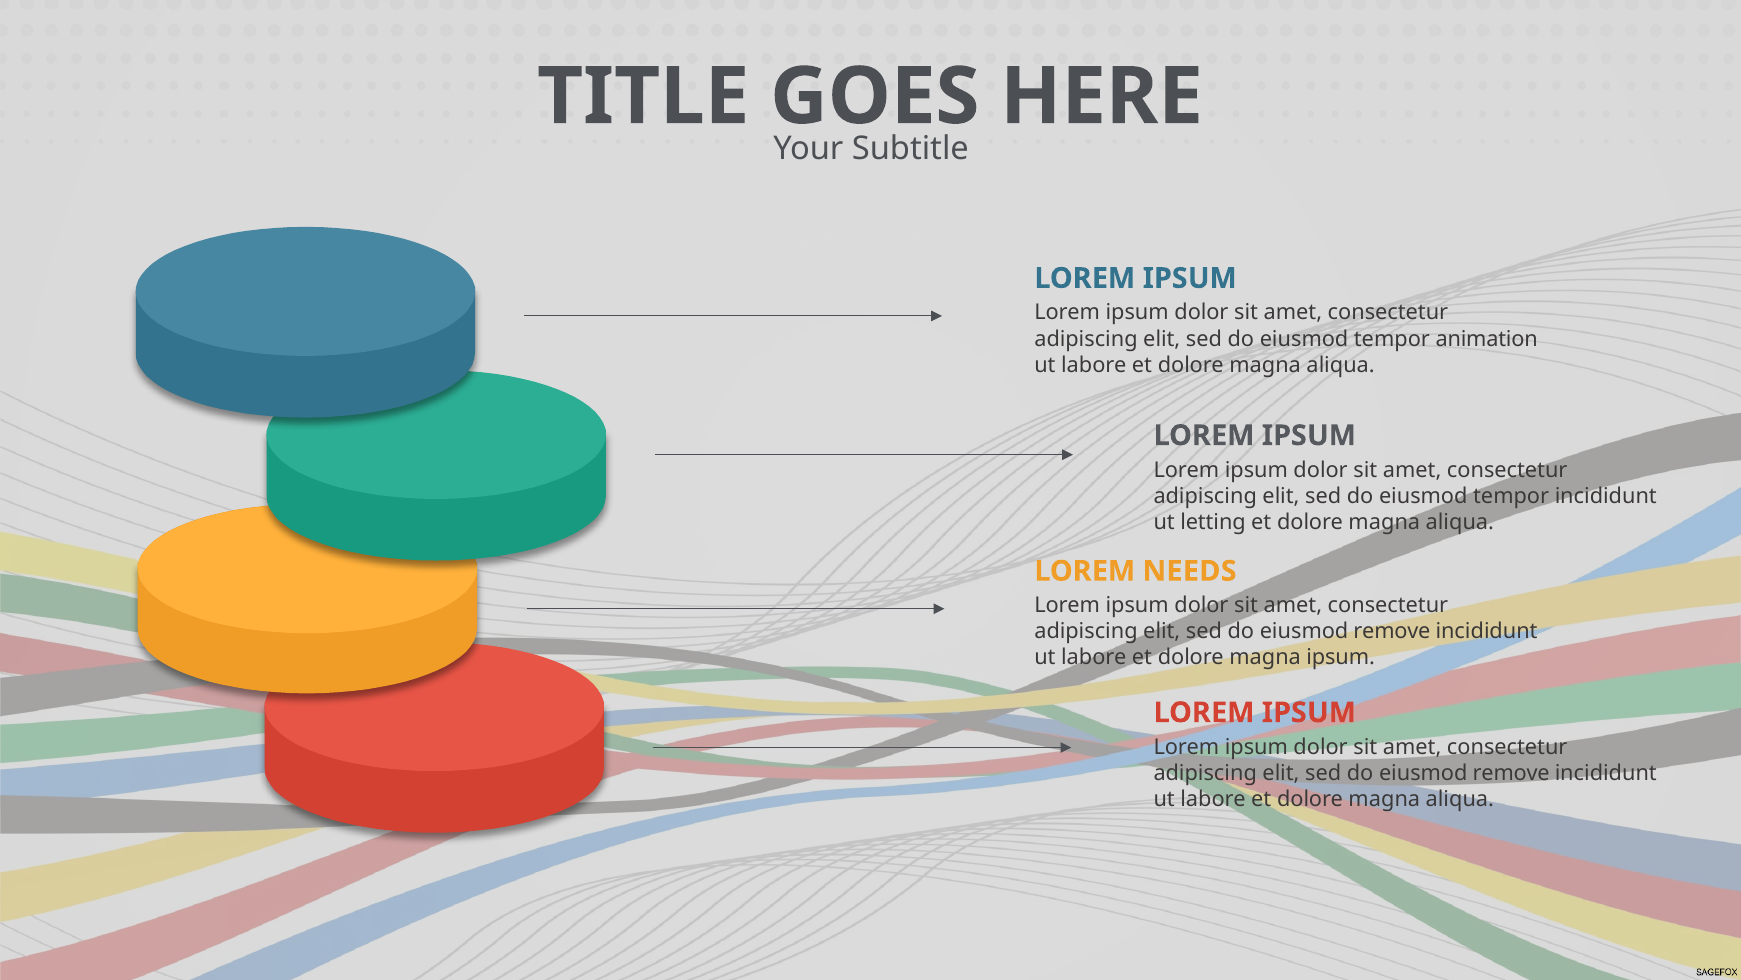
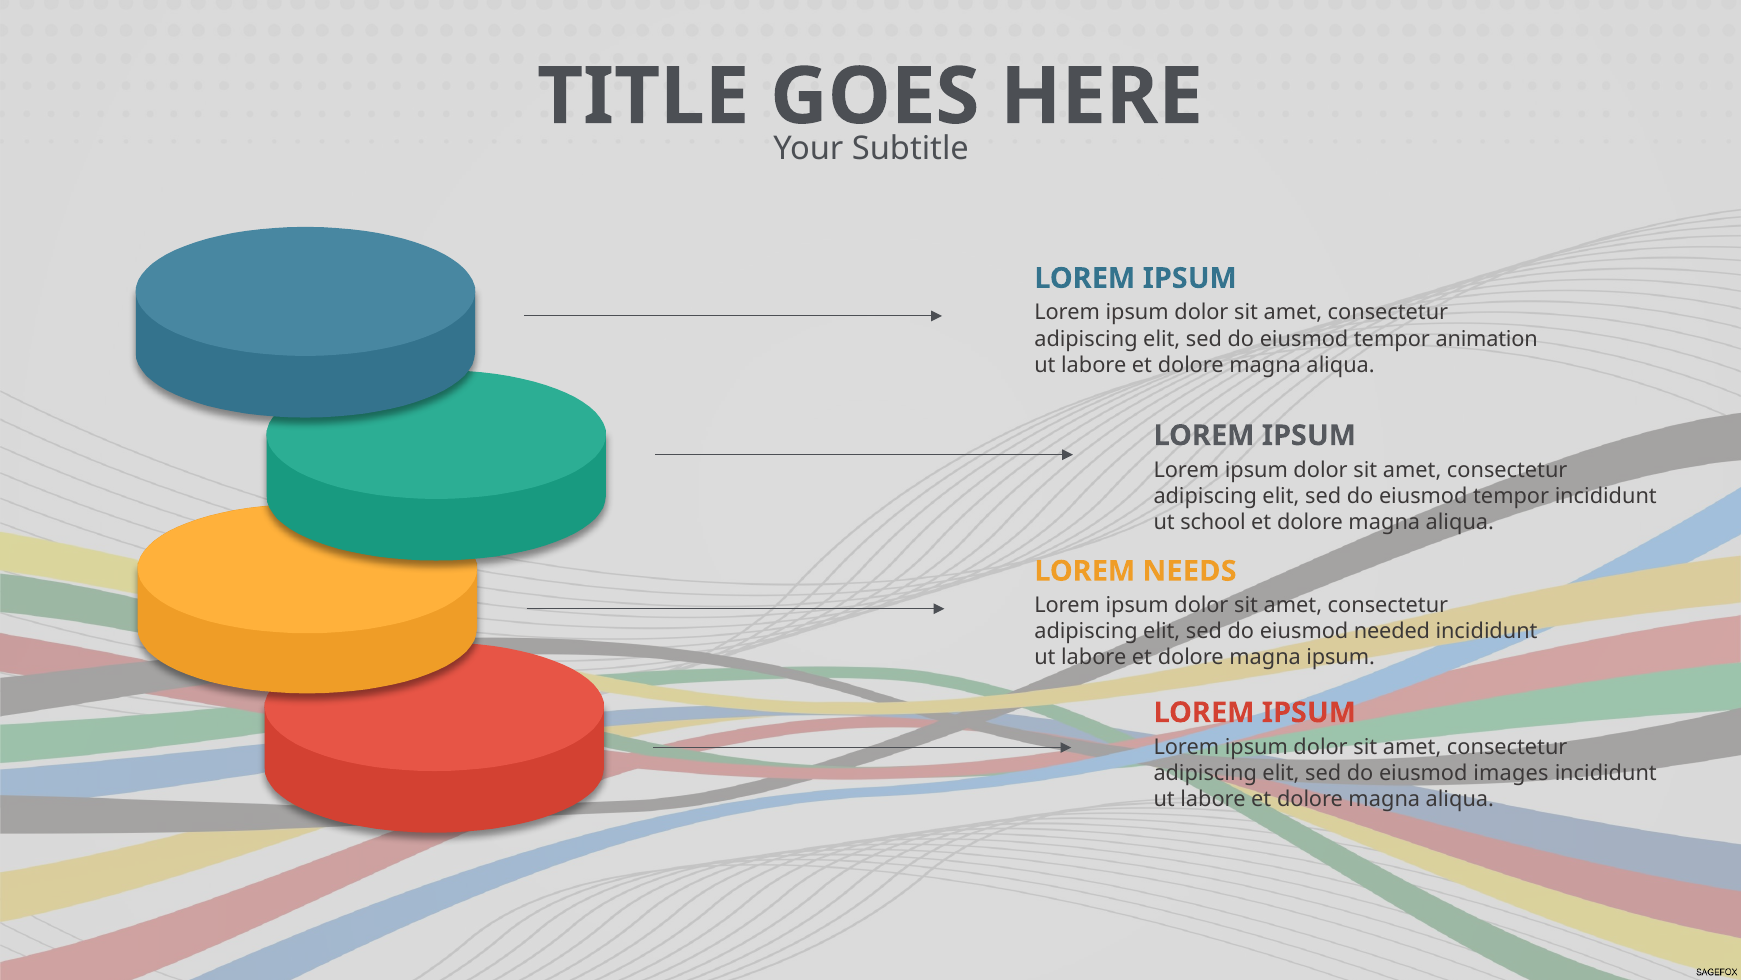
letting: letting -> school (1213, 522)
remove: remove -> needed (1392, 631)
remove: remove -> images (1511, 773)
